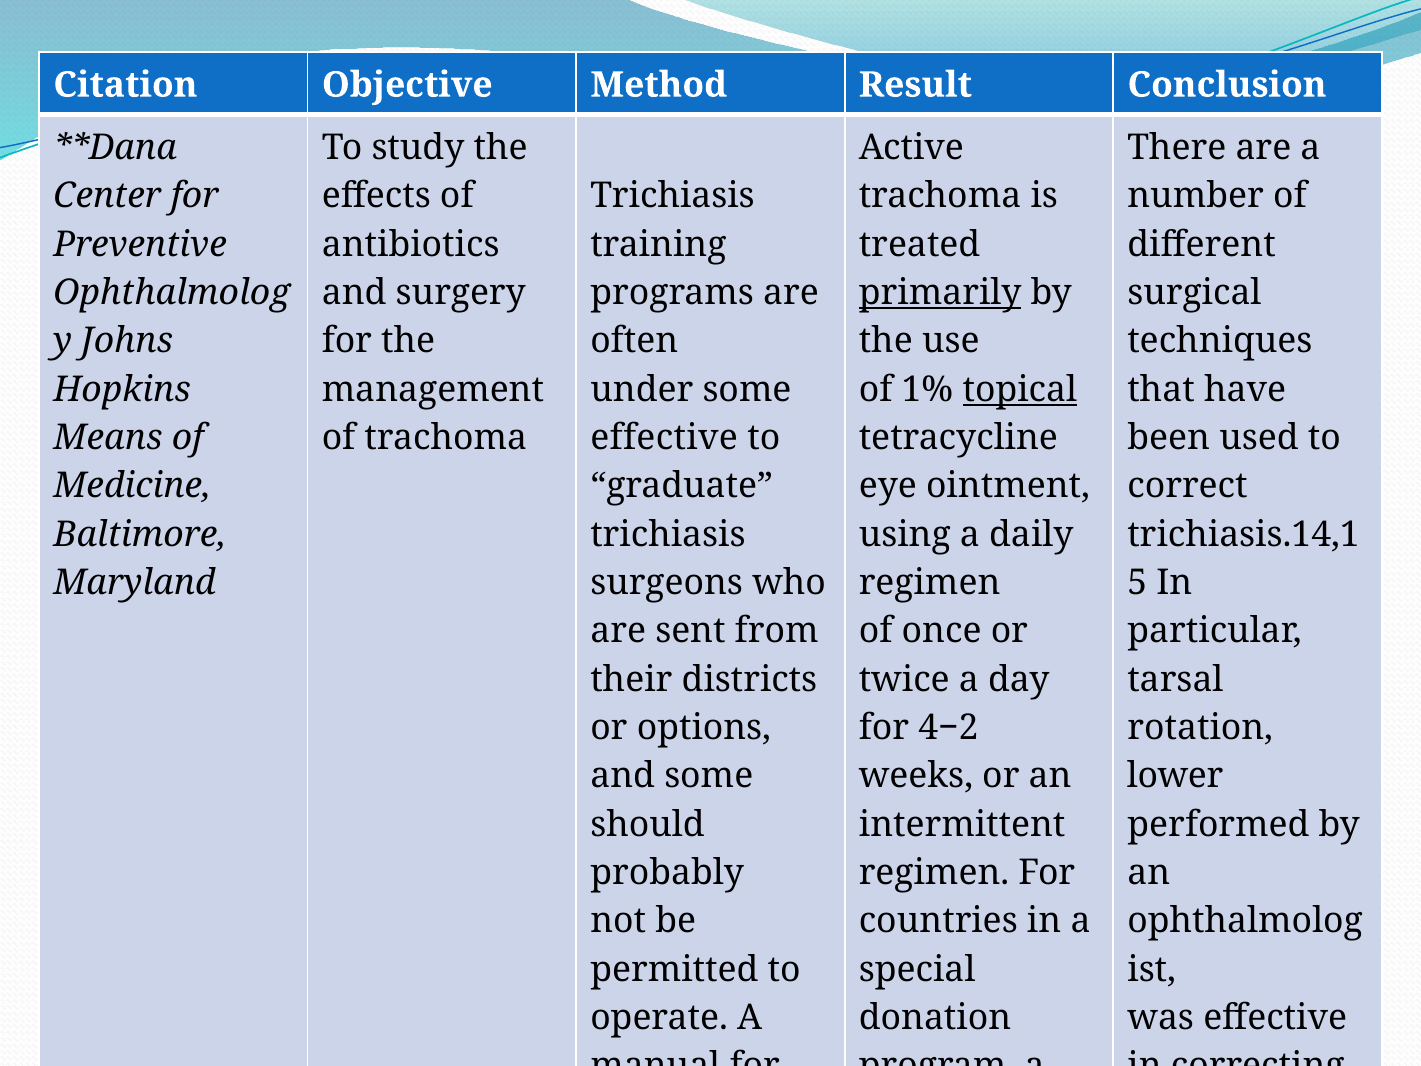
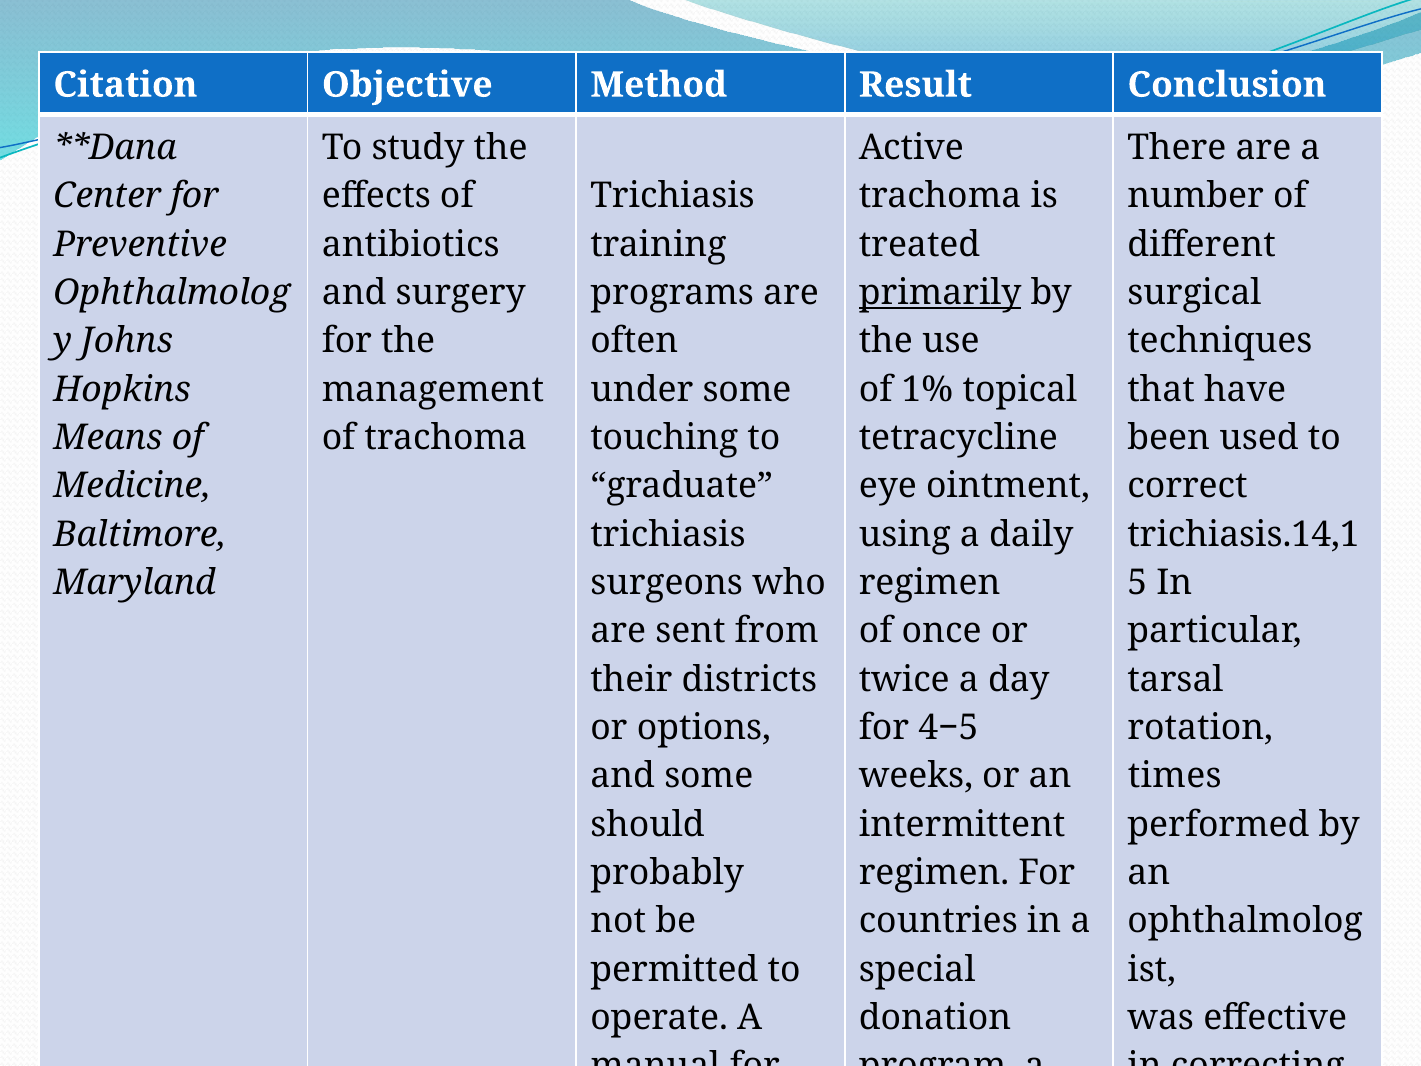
topical underline: present -> none (1020, 389)
effective: effective -> touching (664, 438)
4−2: 4−2 -> 4−5 (948, 728)
lower: lower -> times (1175, 776)
